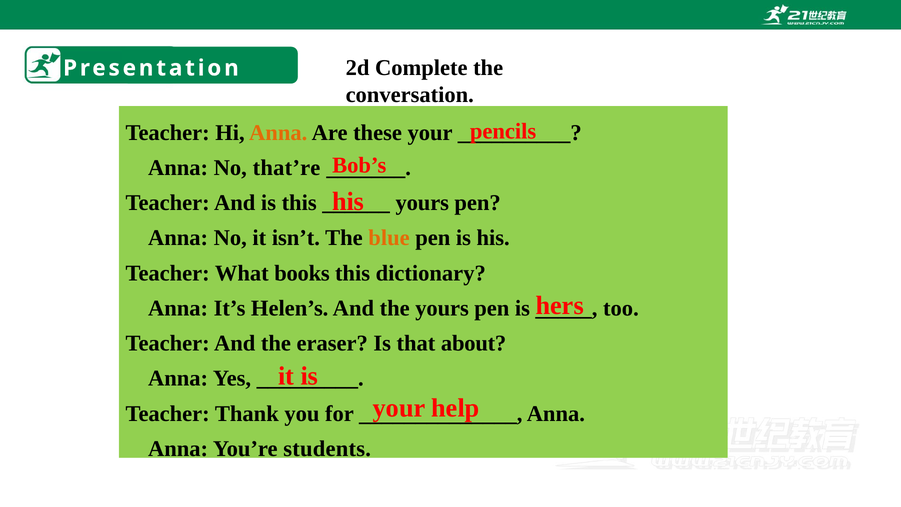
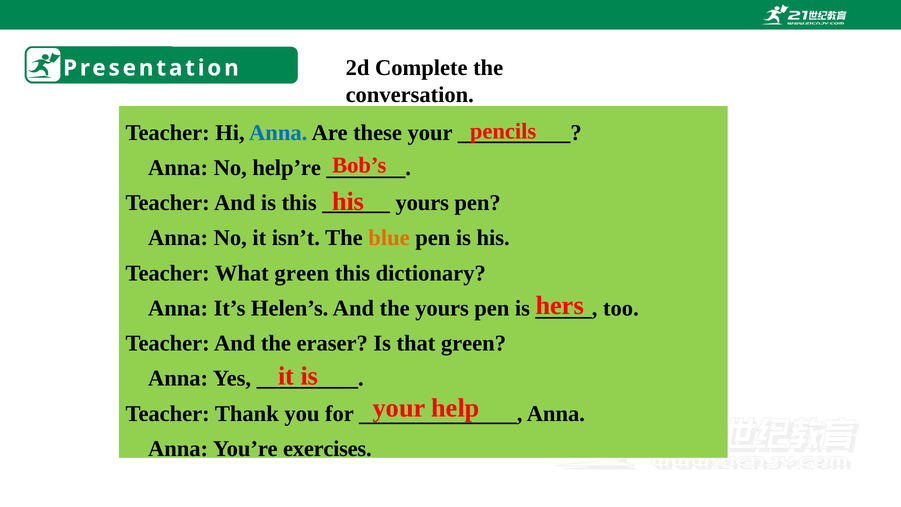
Anna colour: orange -> blue (278, 133)
that’re: that’re -> help’re (287, 168)
What books: books -> green (302, 273)
that about: about -> green (474, 343)
students: students -> exercises (327, 449)
